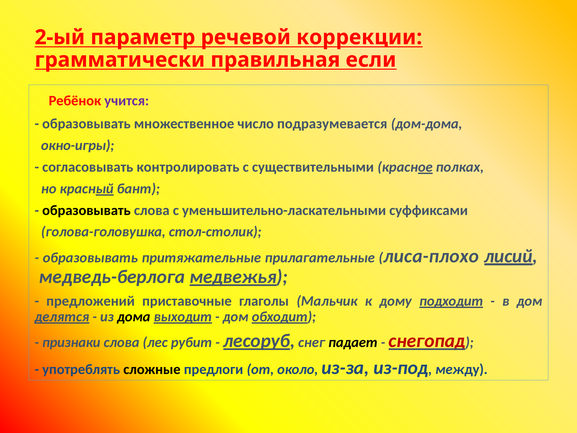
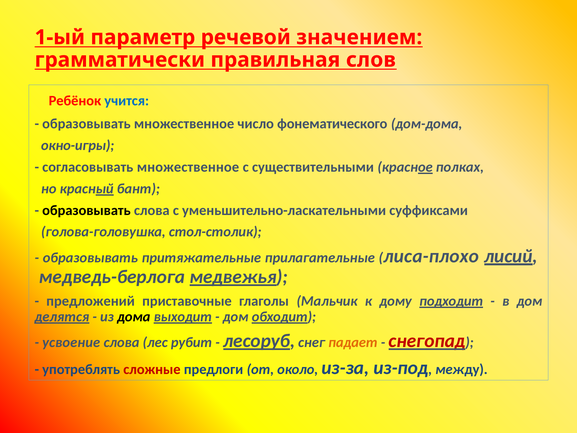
2-ый: 2-ый -> 1-ый (60, 37)
коррекции: коррекции -> значением (359, 37)
если: если -> слов (371, 60)
учится colour: purple -> blue (127, 101)
подразумевается: подразумевается -> фонематического (332, 124)
согласовывать контролировать: контролировать -> множественное (188, 167)
признаки: признаки -> усвоение (71, 342)
падает colour: black -> orange (353, 342)
сложные colour: black -> red (152, 369)
